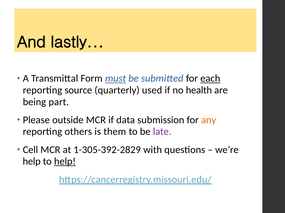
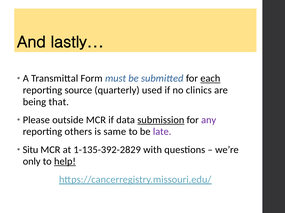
must underline: present -> none (116, 79)
health: health -> clinics (199, 90)
part: part -> that (59, 102)
submission underline: none -> present (161, 120)
any colour: orange -> purple (209, 120)
them: them -> same (115, 132)
Cell: Cell -> Situ (30, 150)
1-305-392-2829: 1-305-392-2829 -> 1-135-392-2829 (107, 150)
help: help -> only (32, 162)
